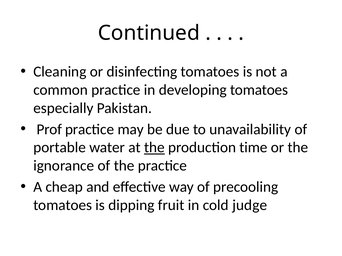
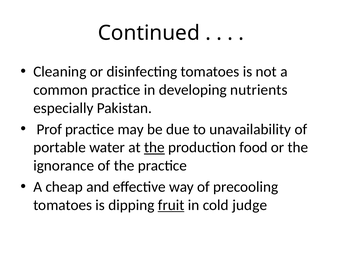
developing tomatoes: tomatoes -> nutrients (259, 90)
time: time -> food (254, 148)
fruit underline: none -> present (171, 206)
